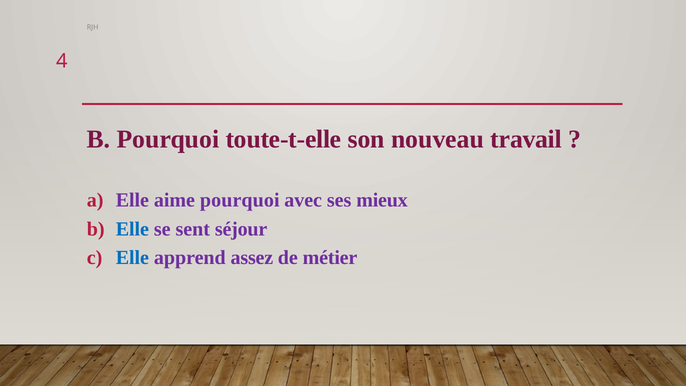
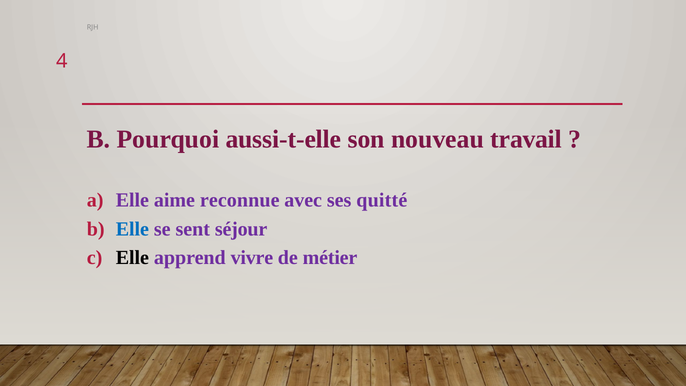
toute-t-elle: toute-t-elle -> aussi-t-elle (283, 139)
aime pourquoi: pourquoi -> reconnue (240, 200)
mieux: mieux -> quitté (382, 200)
Elle colour: blue -> black (132, 258)
assez: assez -> vivre (252, 258)
